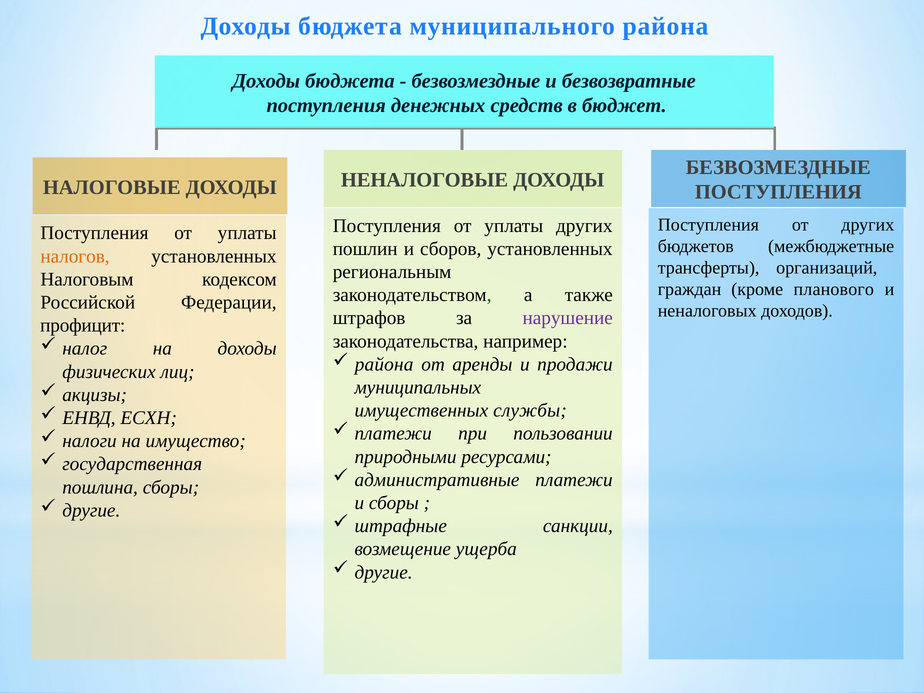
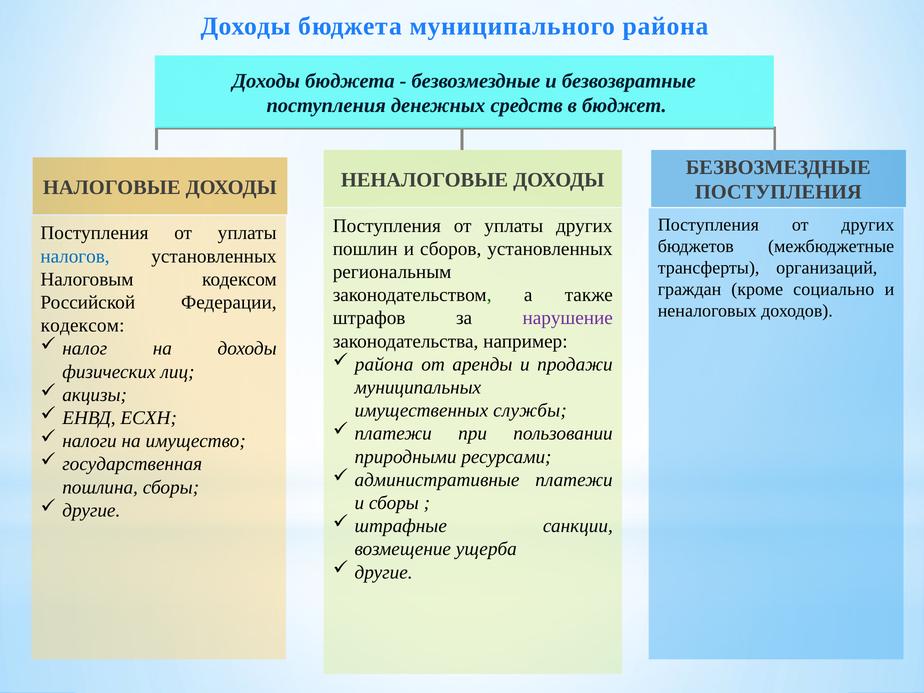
налогов colour: orange -> blue (75, 256)
планового: планового -> социально (834, 289)
профицит: профицит -> кодексом (83, 325)
